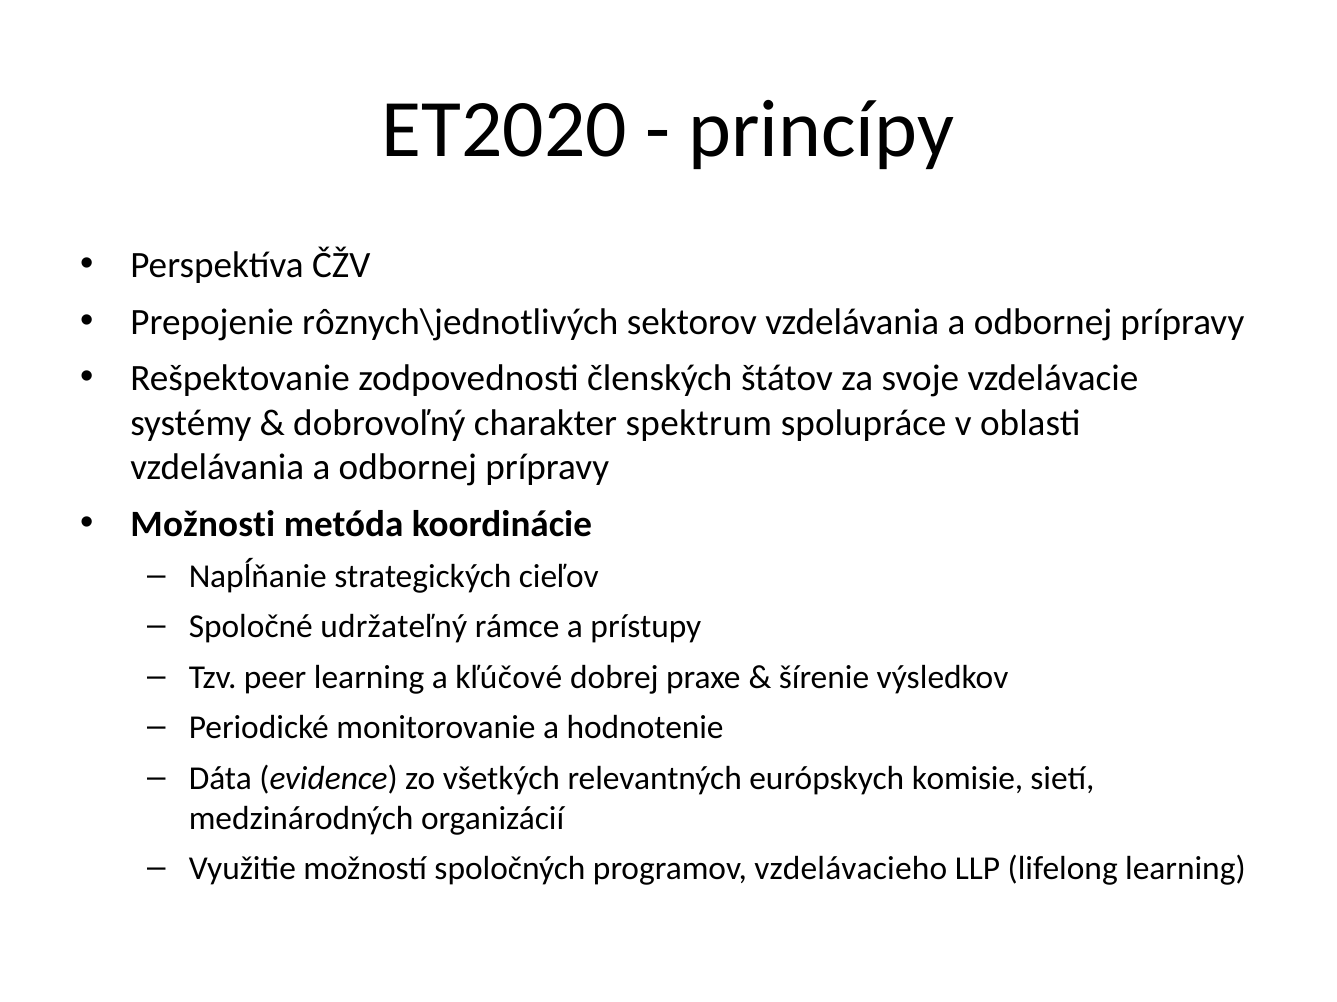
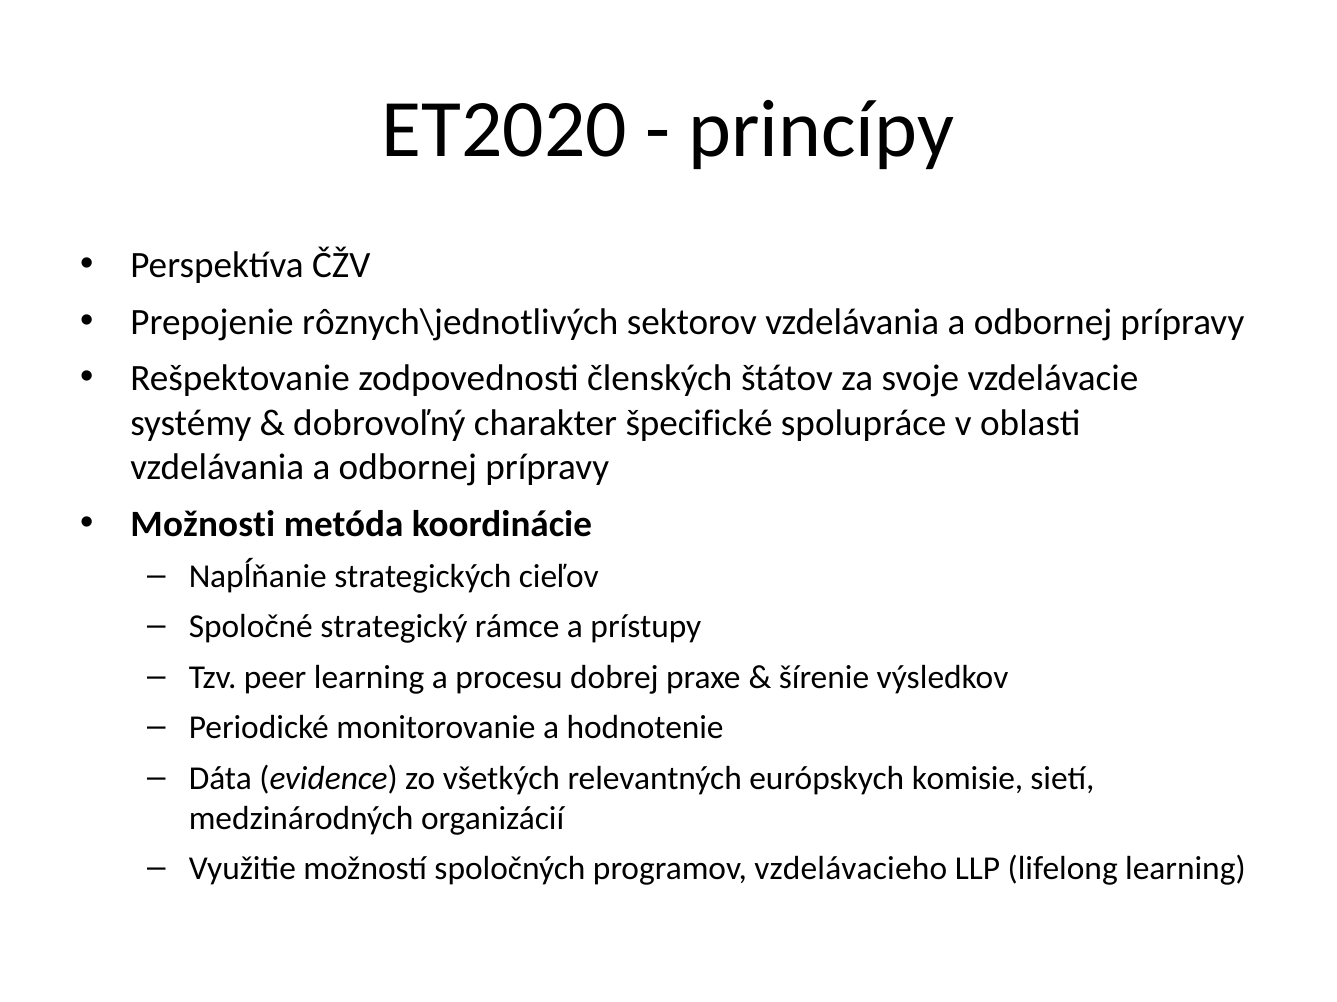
spektrum: spektrum -> špecifické (699, 423)
udržateľný: udržateľný -> strategický (394, 627)
kľúčové: kľúčové -> procesu (509, 678)
